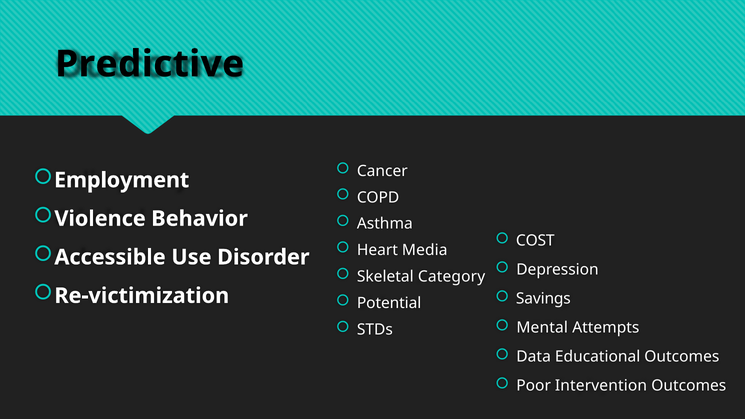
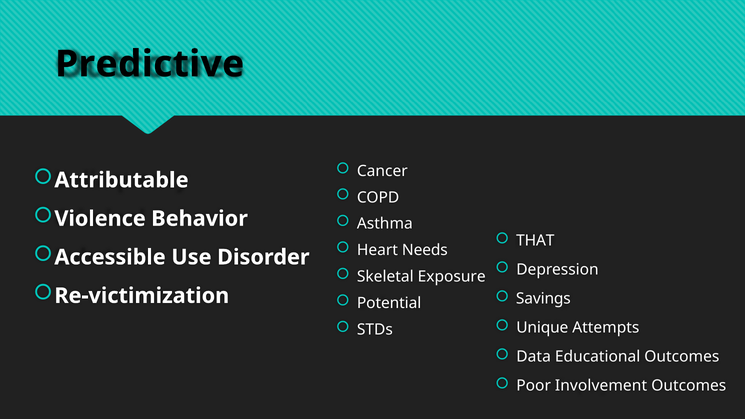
Employment: Employment -> Attributable (121, 180)
COST: COST -> THAT (535, 241)
Media: Media -> Needs (425, 250)
Category: Category -> Exposure (452, 277)
Mental: Mental -> Unique (542, 328)
Intervention: Intervention -> Involvement (601, 386)
